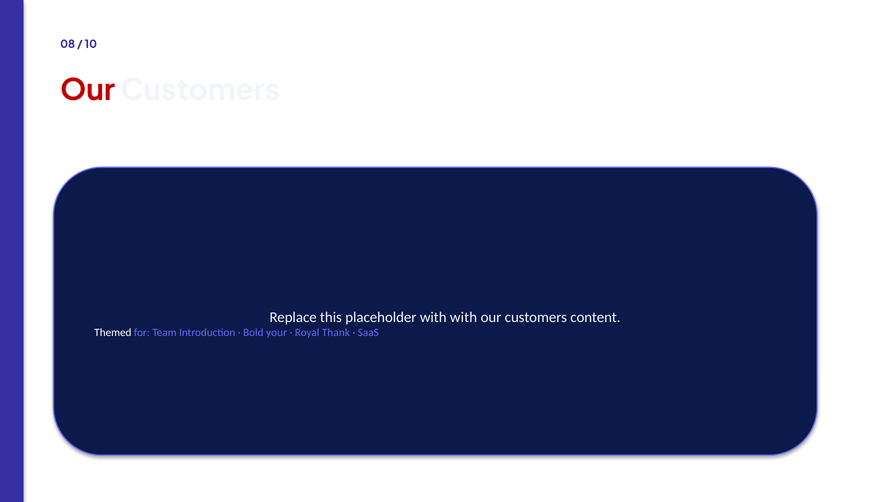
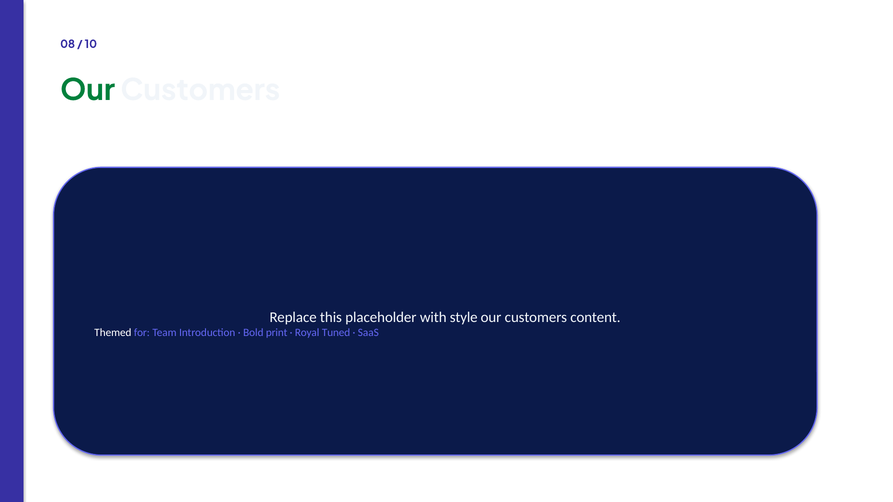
Our colour: red -> green (88, 90)
with with: with -> style (464, 317)
your: your -> print (277, 333)
Thank: Thank -> Tuned (336, 333)
